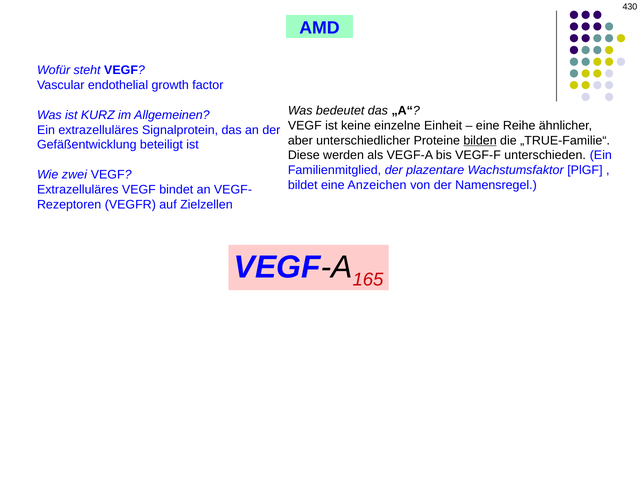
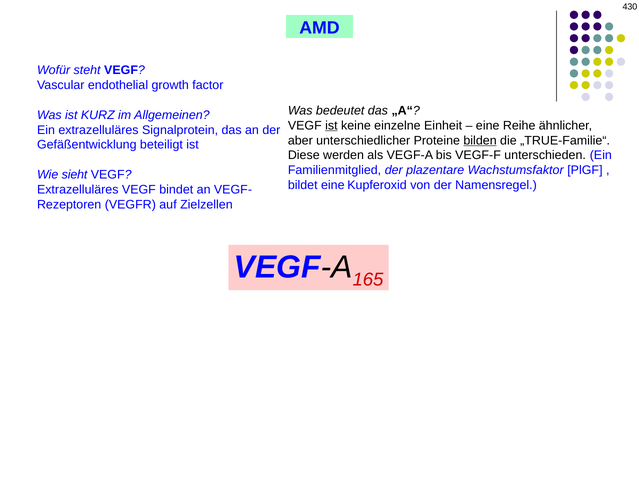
ist underline: none -> present (331, 126)
zwei: zwei -> sieht (75, 175)
Anzeichen: Anzeichen -> Kupferoxid (377, 185)
